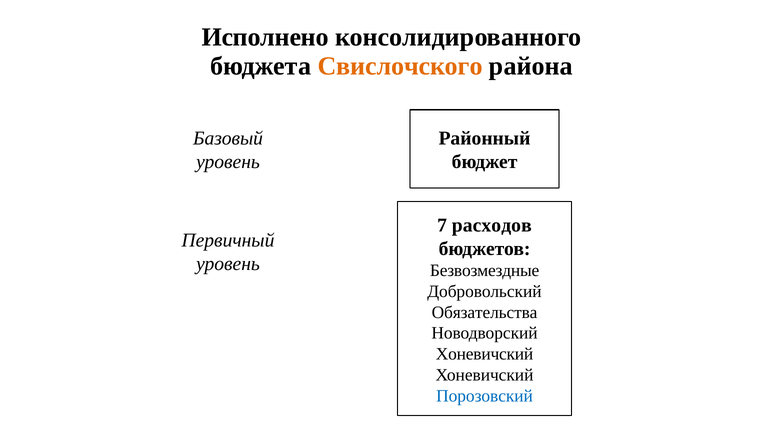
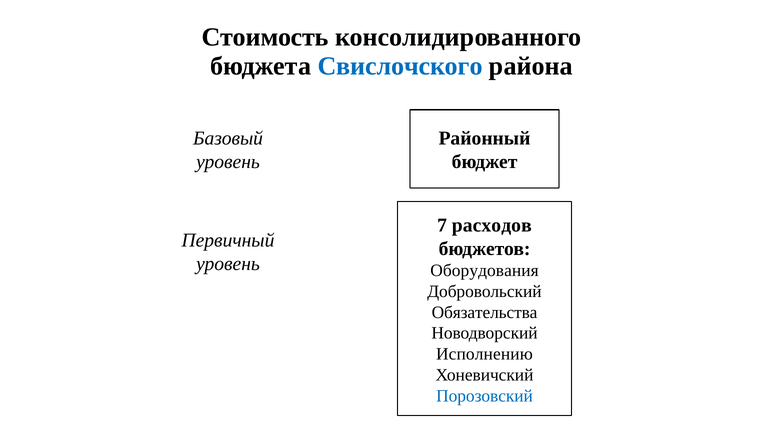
Исполнено: Исполнено -> Стоимость (265, 37)
Свислочского colour: orange -> blue (400, 66)
Безвозмездные: Безвозмездные -> Оборудования (484, 271)
Хоневичский: Хоневичский -> Исполнению (484, 354)
